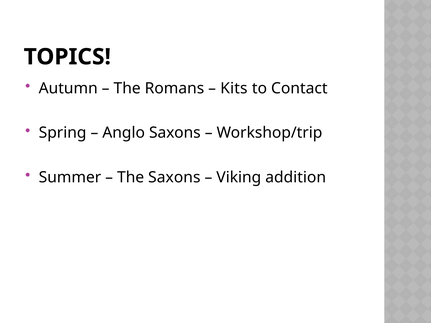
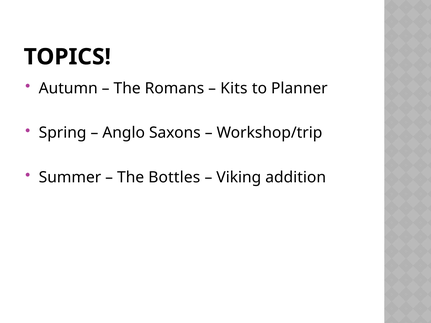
Contact: Contact -> Planner (299, 88)
The Saxons: Saxons -> Bottles (174, 177)
